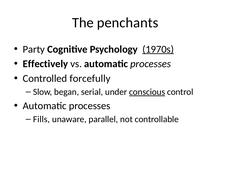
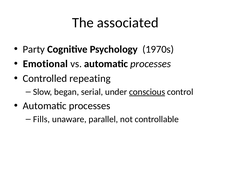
penchants: penchants -> associated (128, 23)
1970s underline: present -> none (158, 49)
Effectively: Effectively -> Emotional (45, 64)
forcefully: forcefully -> repeating (90, 78)
